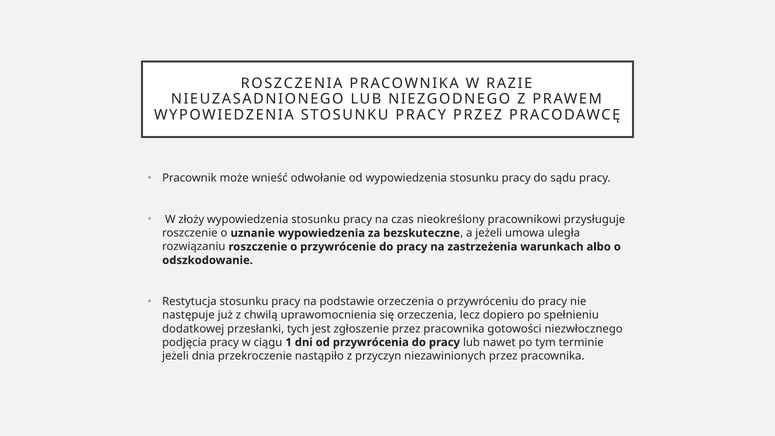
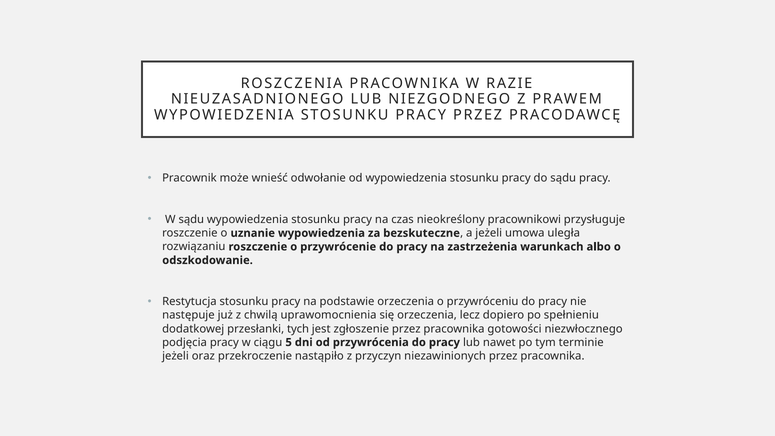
W złoży: złoży -> sądu (191, 220)
1: 1 -> 5 (289, 342)
dnia: dnia -> oraz (203, 356)
